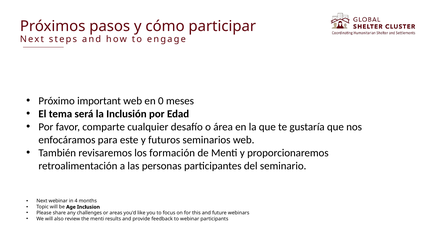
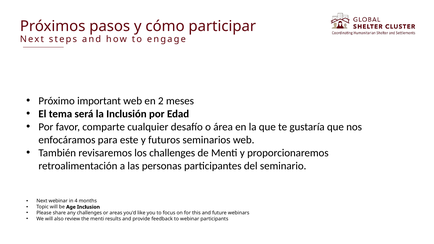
0: 0 -> 2 (161, 101)
los formación: formación -> challenges (172, 153)
